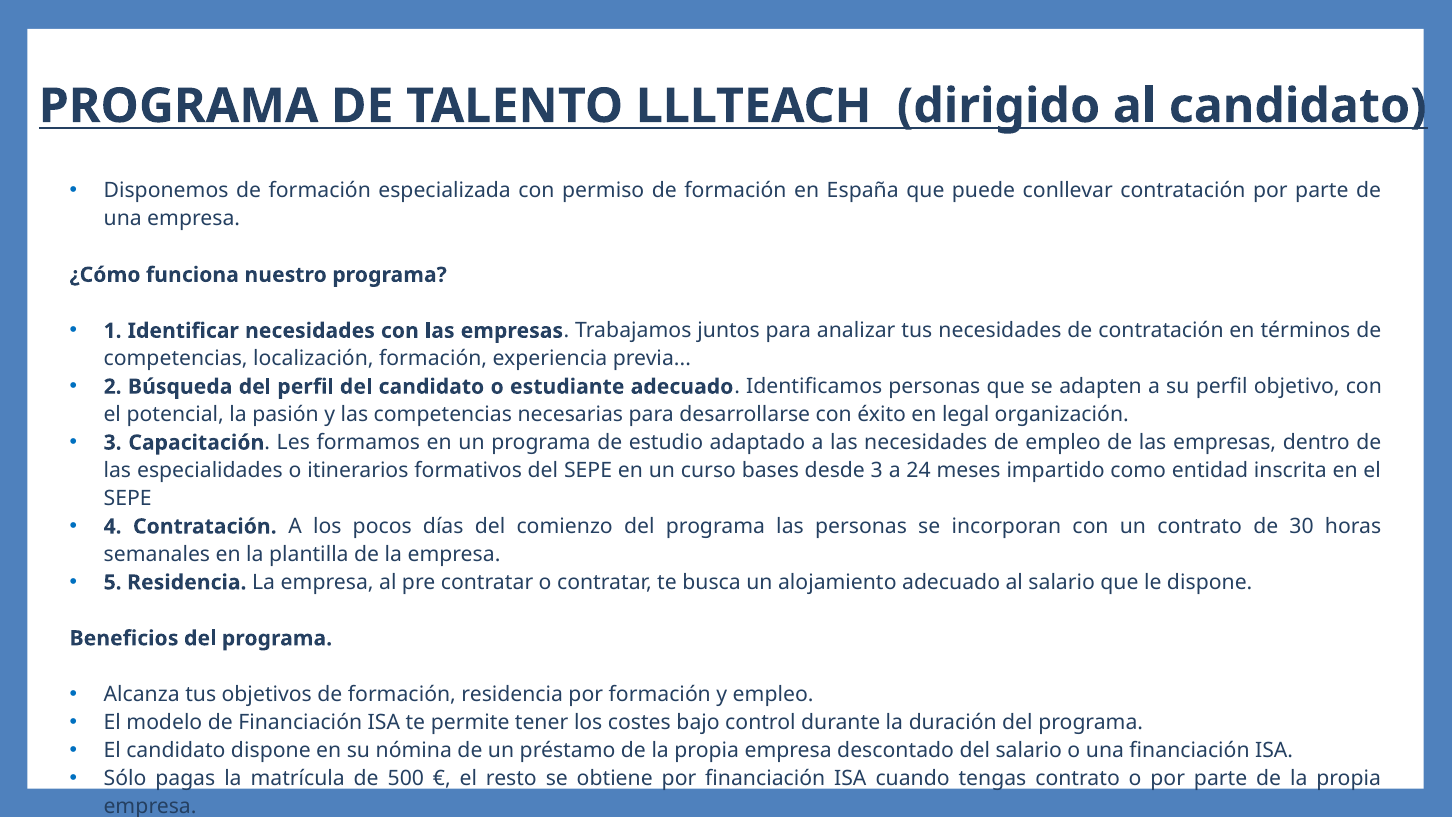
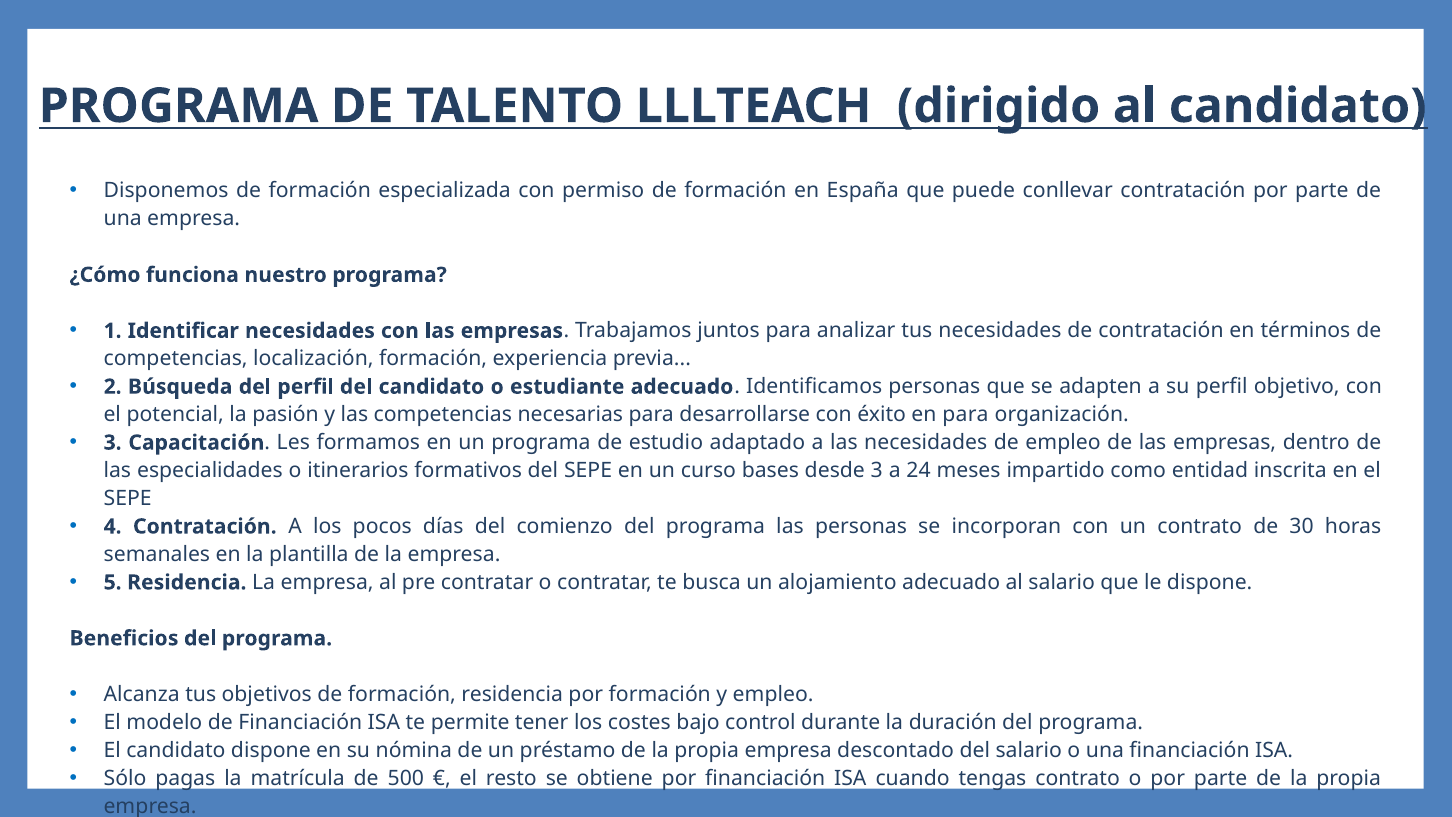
en legal: legal -> para (966, 415)
